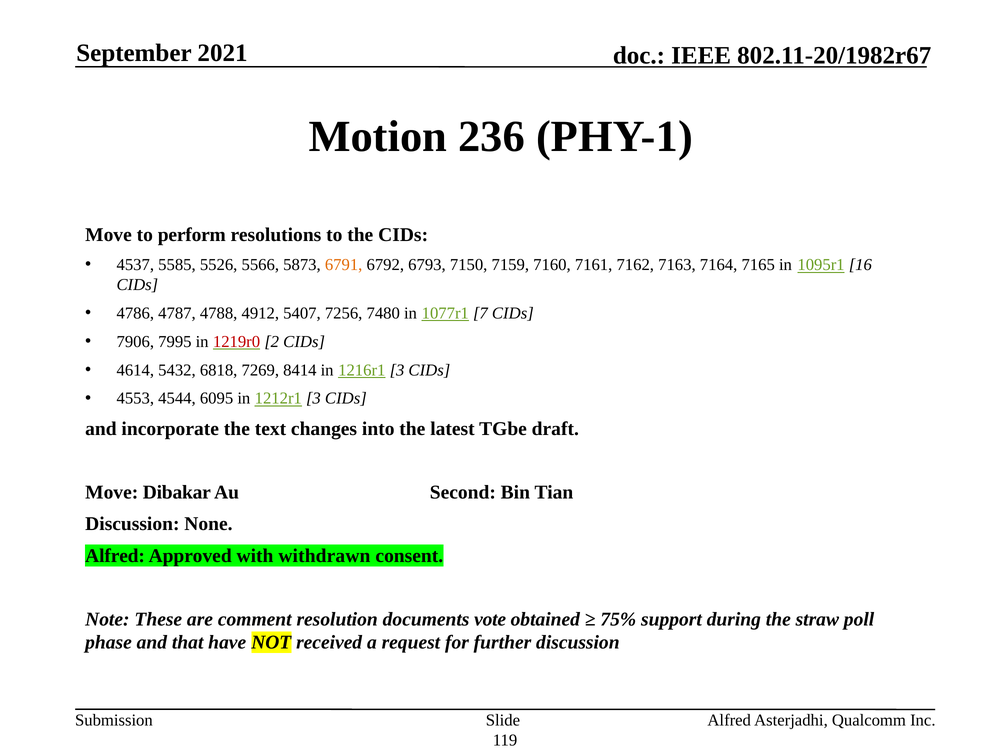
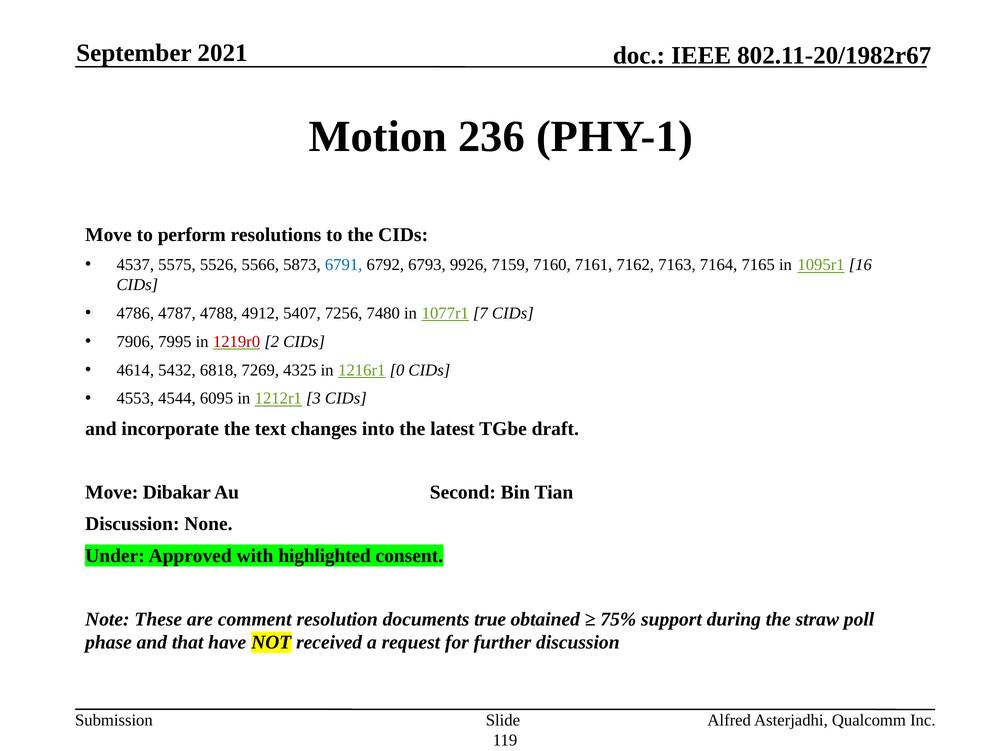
5585: 5585 -> 5575 (177, 265)
6791 colour: orange -> blue (344, 265)
7150: 7150 -> 9926 (469, 265)
8414: 8414 -> 4325 (300, 370)
1216r1 3: 3 -> 0 (397, 370)
Alfred: Alfred -> Under (115, 556)
withdrawn: withdrawn -> highlighted (325, 556)
vote: vote -> true (490, 620)
